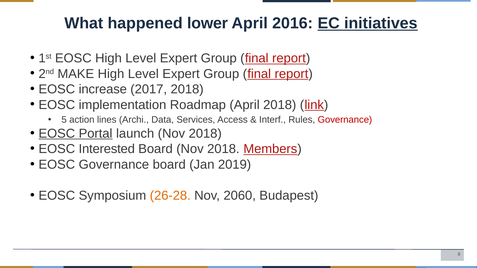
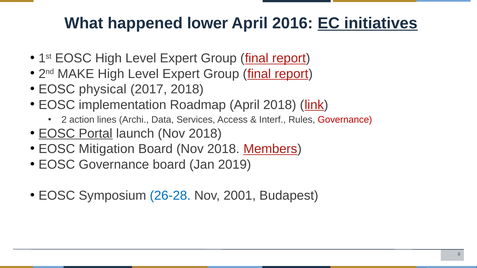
increase: increase -> physical (103, 89)
5: 5 -> 2 (64, 120)
Interested: Interested -> Mitigation (107, 149)
26-28 colour: orange -> blue (170, 196)
2060: 2060 -> 2001 (240, 196)
